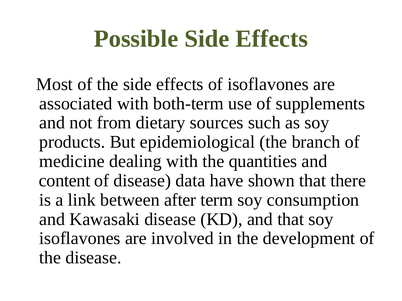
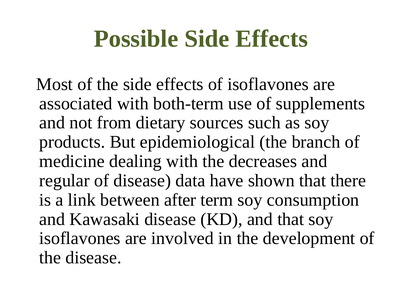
quantities: quantities -> decreases (263, 162)
content: content -> regular (64, 181)
